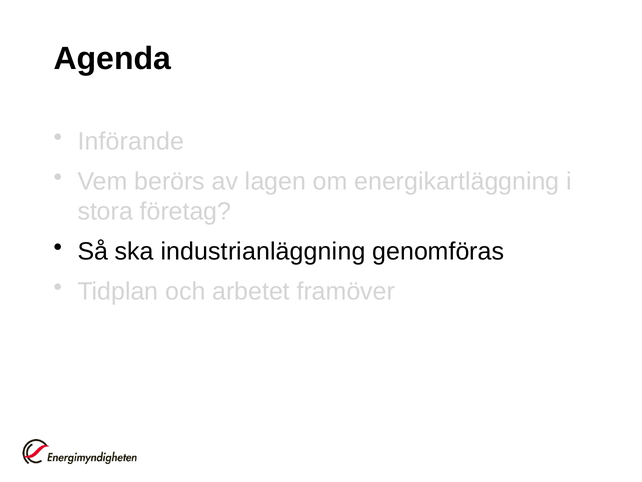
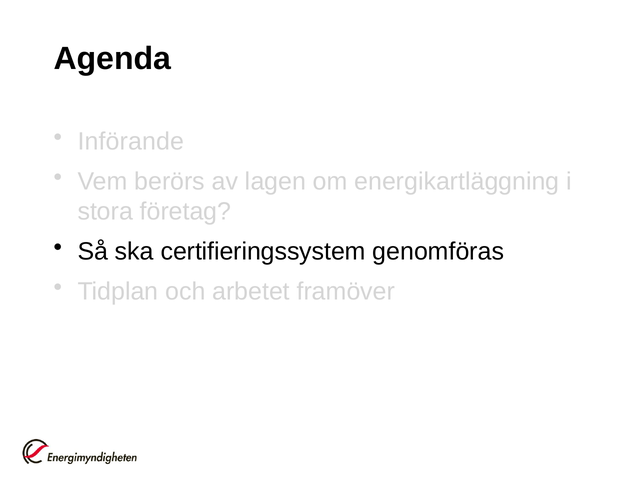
industrianläggning: industrianläggning -> certifieringssystem (263, 251)
